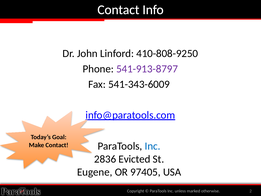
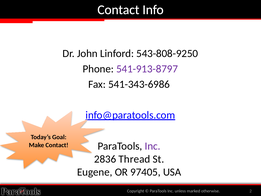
410-808-9250: 410-808-9250 -> 543-808-9250 (167, 53)
541-343-6009: 541-343-6009 -> 541-343-6986 (139, 84)
Inc colour: blue -> purple (153, 146)
Evicted: Evicted -> Thread (134, 159)
